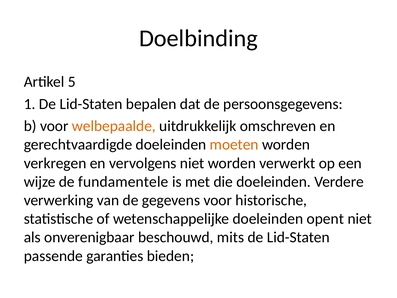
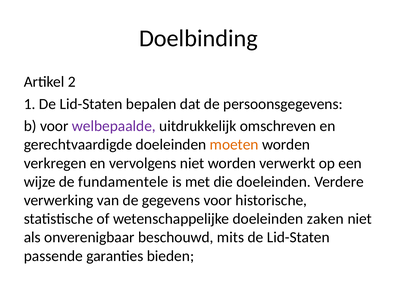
5: 5 -> 2 (72, 82)
welbepaalde colour: orange -> purple (114, 126)
opent: opent -> zaken (325, 219)
